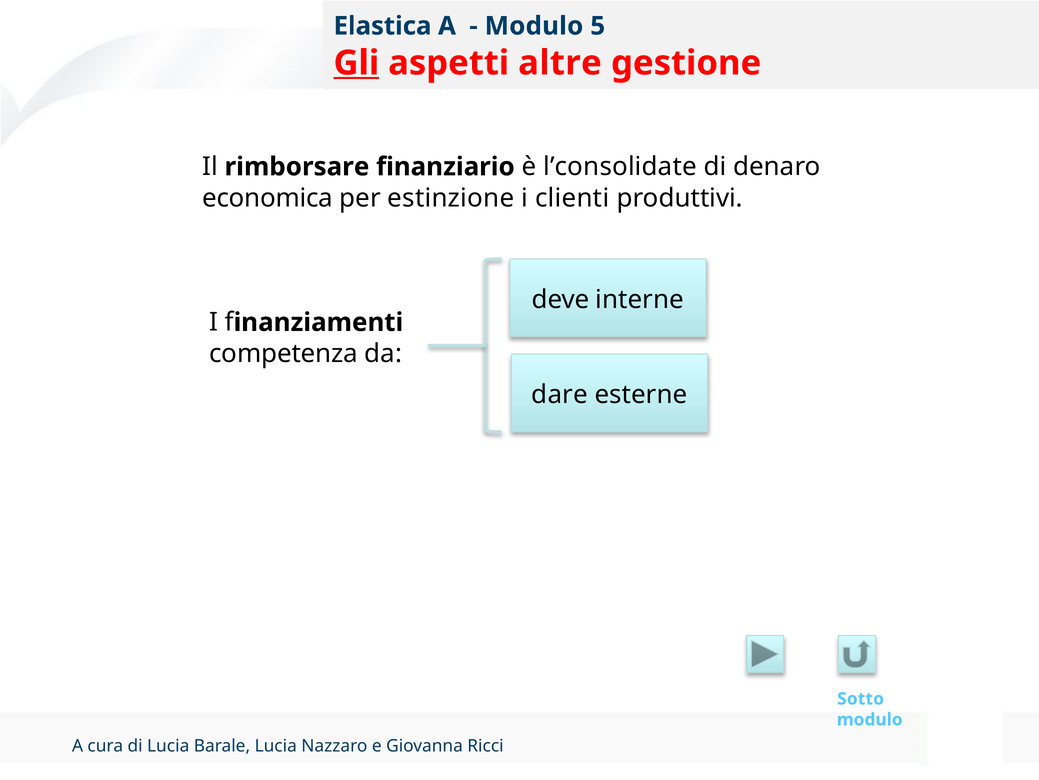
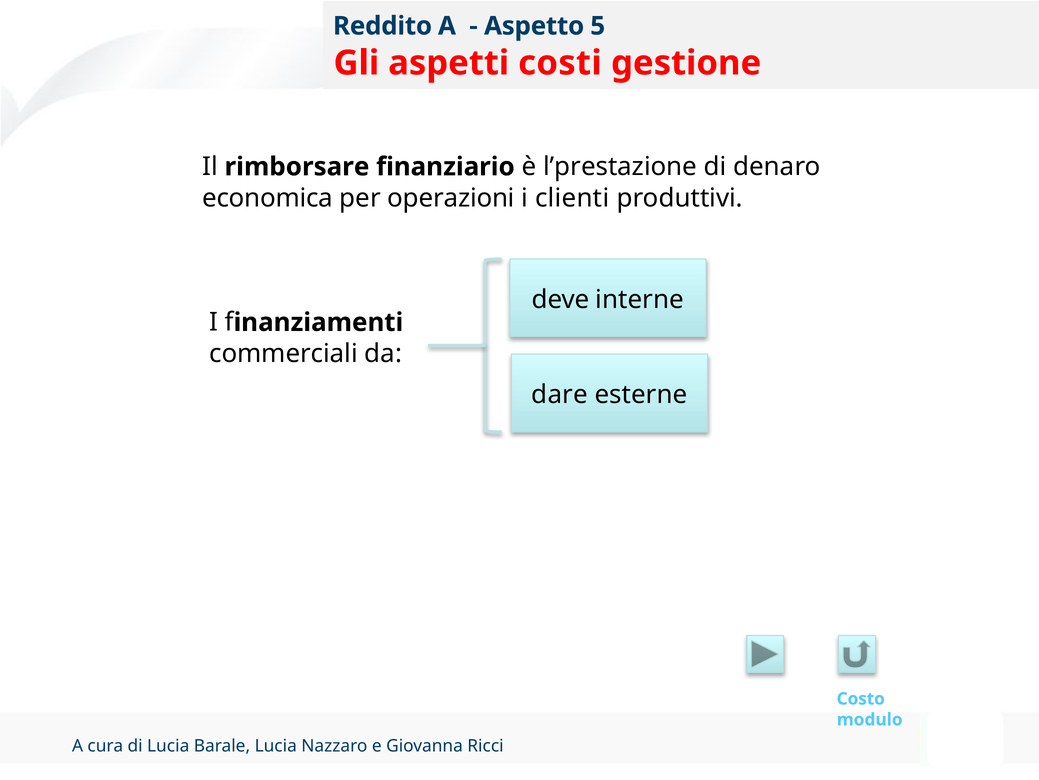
Elastica: Elastica -> Reddito (383, 26)
Modulo: Modulo -> Aspetto (534, 26)
Gli underline: present -> none (356, 63)
altre: altre -> costi (560, 63)
l’consolidate: l’consolidate -> l’prestazione (620, 167)
estinzione: estinzione -> operazioni (451, 198)
competenza: competenza -> commerciali (283, 353)
Sotto: Sotto -> Costo (861, 698)
